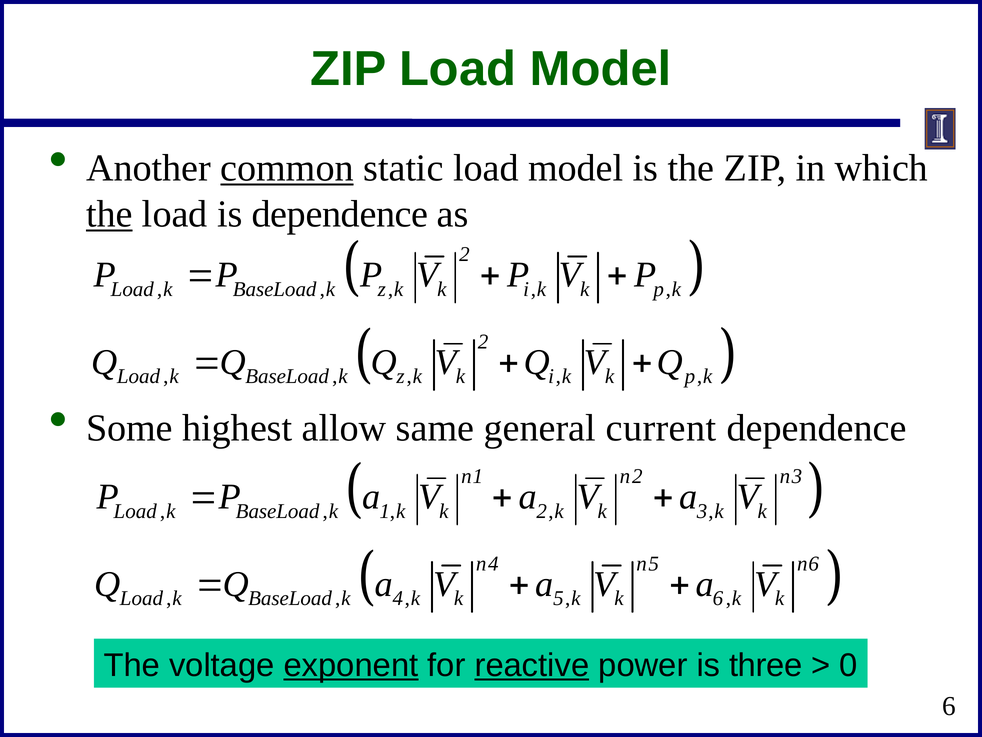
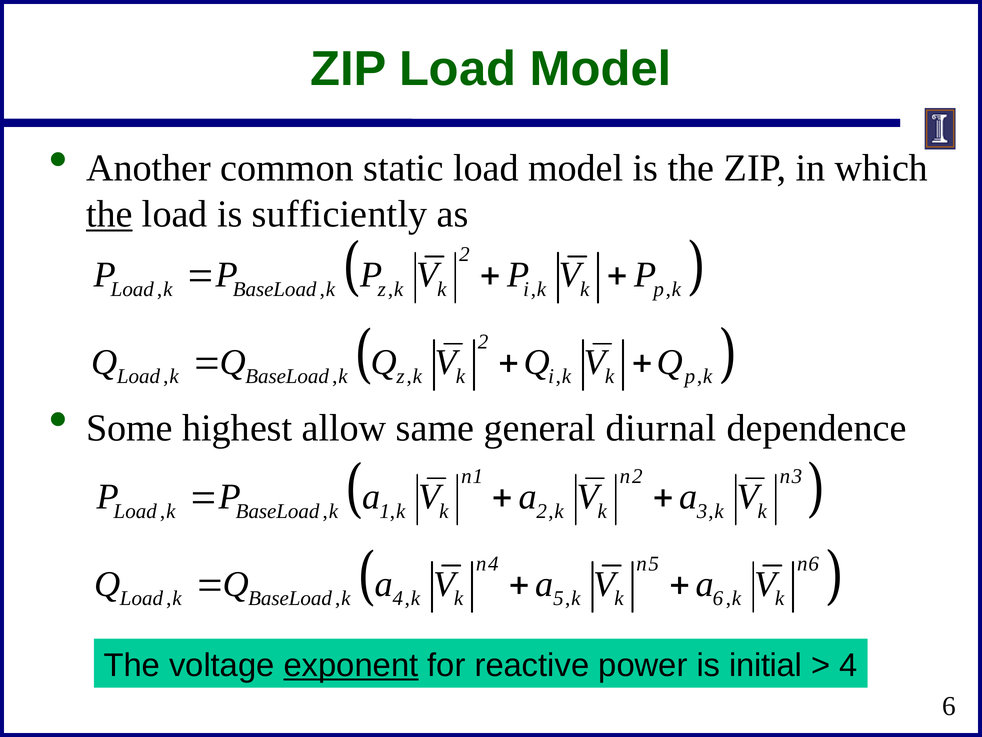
common underline: present -> none (287, 168)
is dependence: dependence -> sufficiently (340, 214)
current: current -> diurnal (661, 428)
reactive underline: present -> none (532, 665)
three: three -> initial (766, 665)
0: 0 -> 4 (848, 665)
